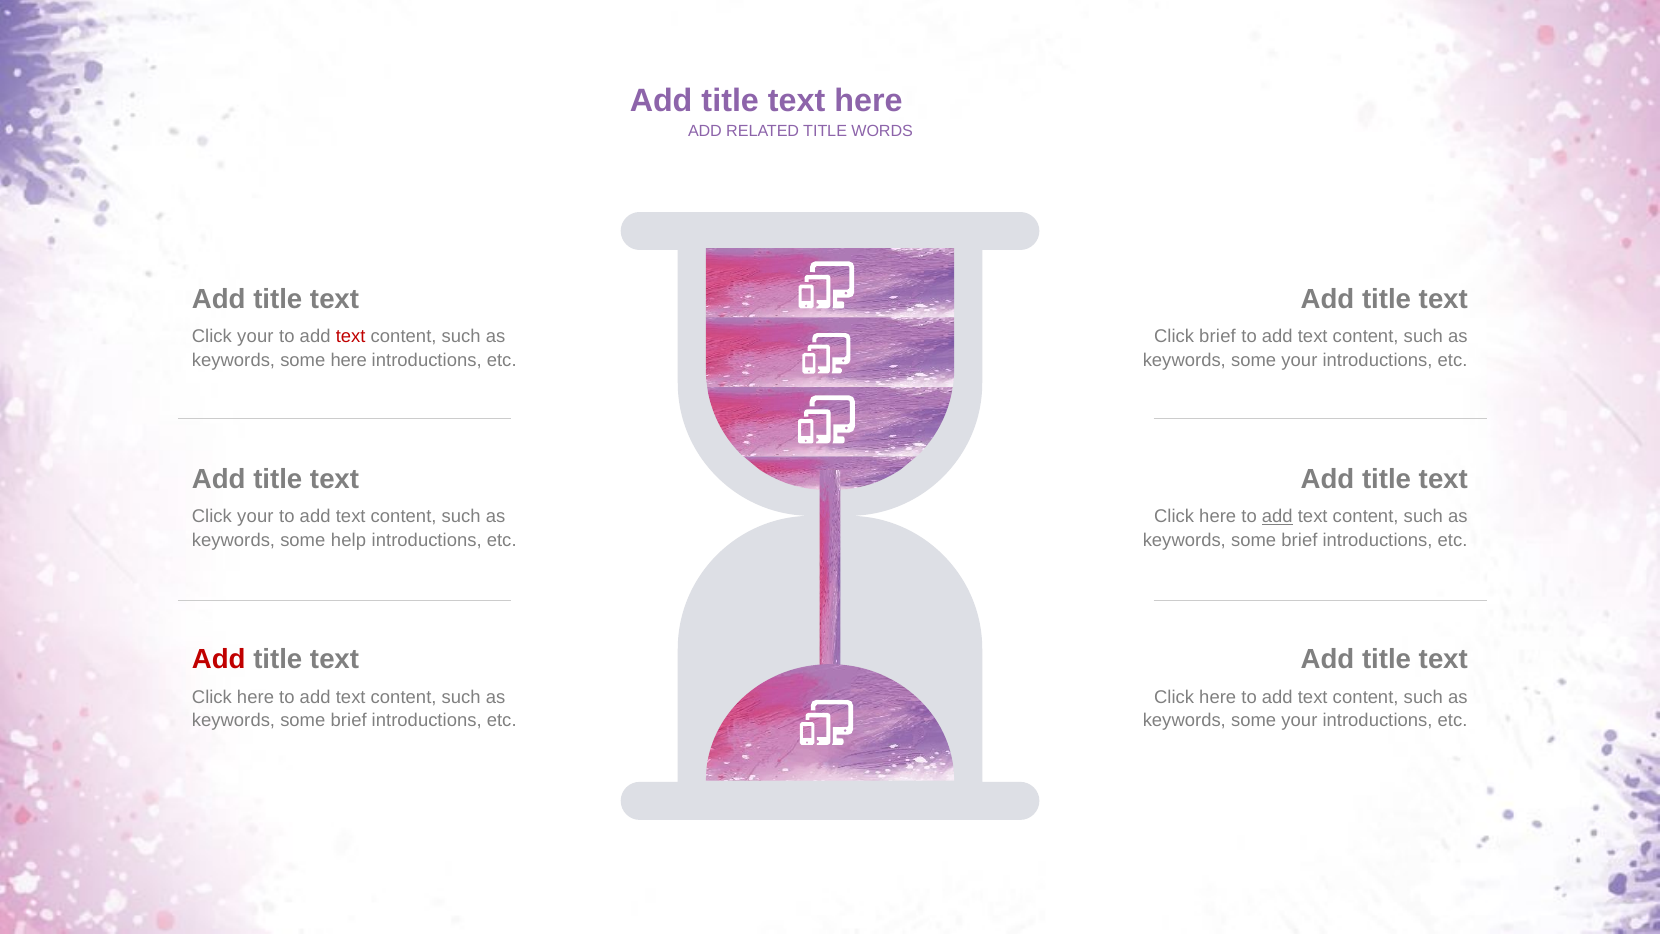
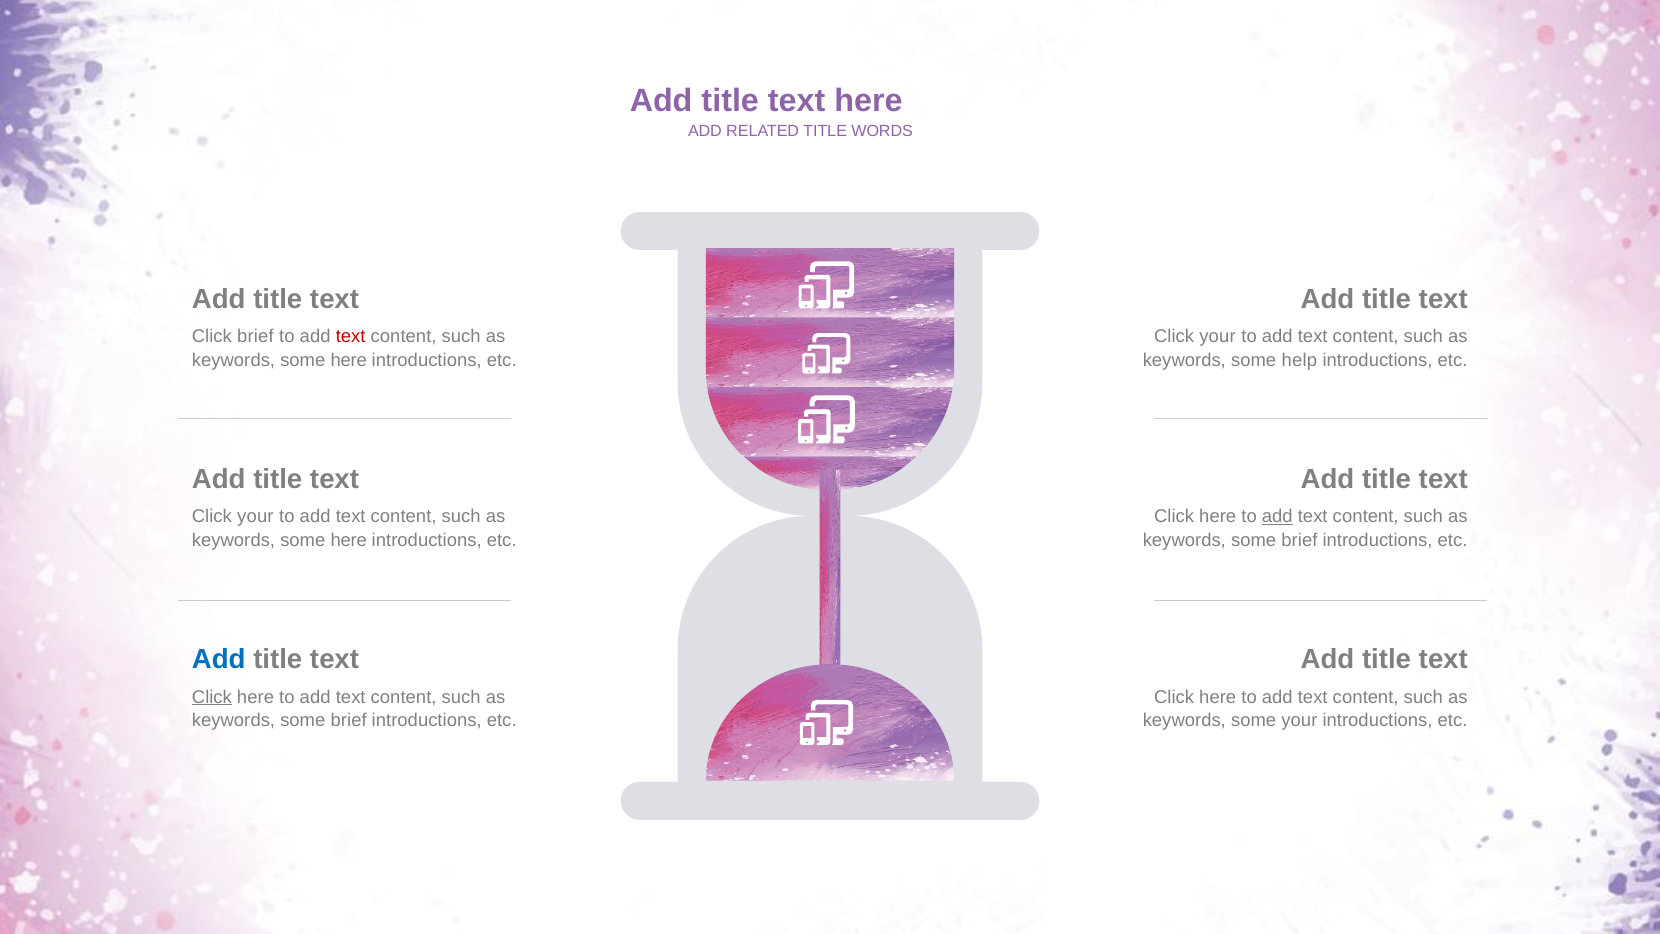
your: your -> brief (255, 336)
brief: brief -> your (1218, 336)
your: your -> help (1299, 360)
help: help -> here (349, 540)
Add colour: red -> blue (219, 659)
Click underline: none -> present (212, 697)
